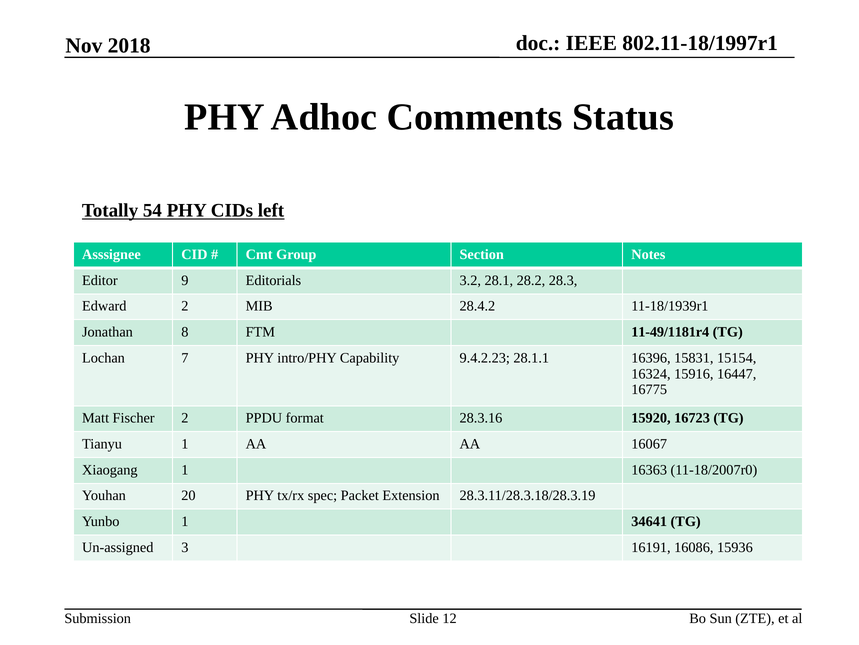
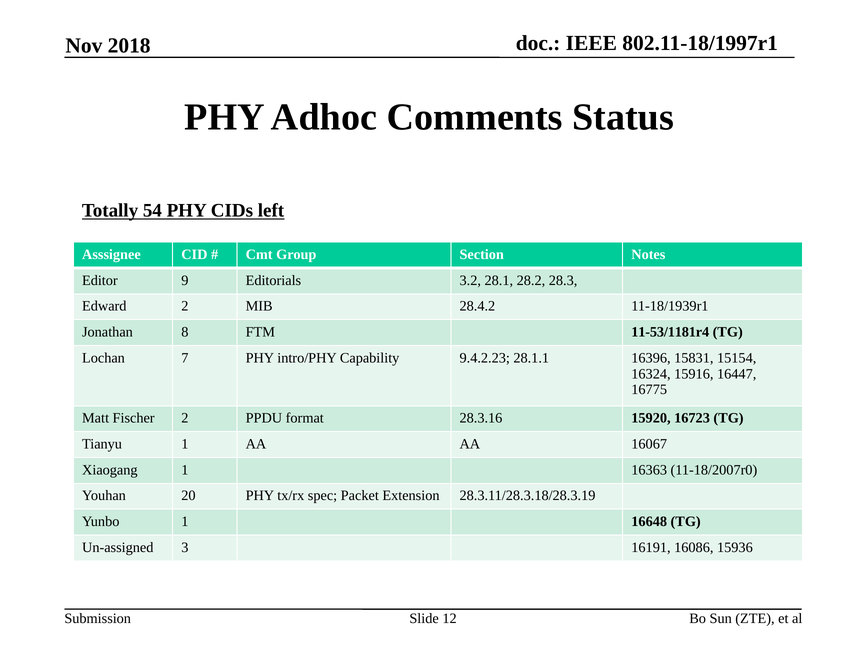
11-49/1181r4: 11-49/1181r4 -> 11-53/1181r4 (670, 332)
34641: 34641 -> 16648 (649, 521)
